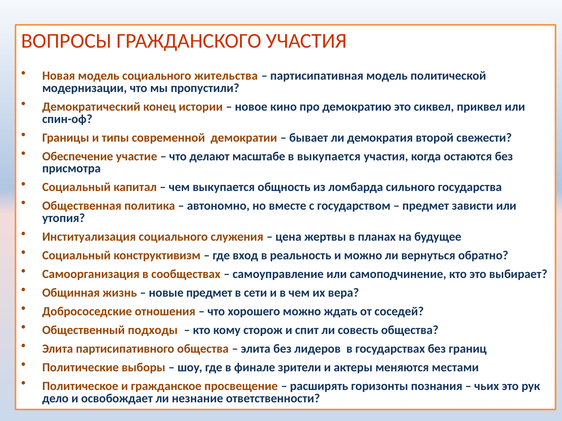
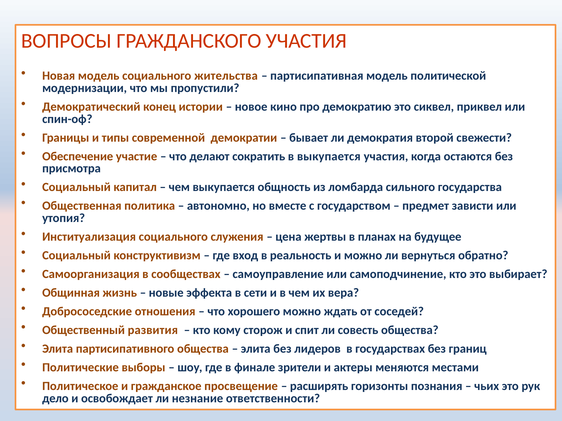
масштабе: масштабе -> сократить (259, 156)
новые предмет: предмет -> эффекта (209, 293)
подходы: подходы -> развития (153, 330)
